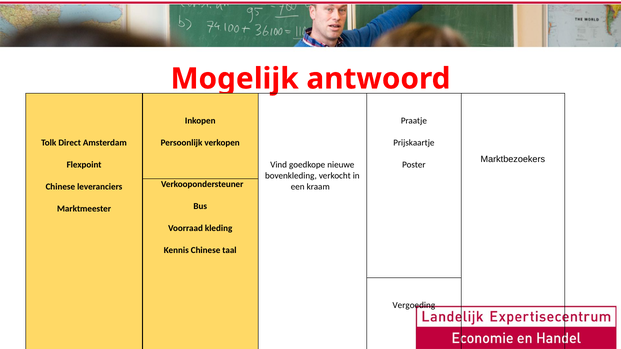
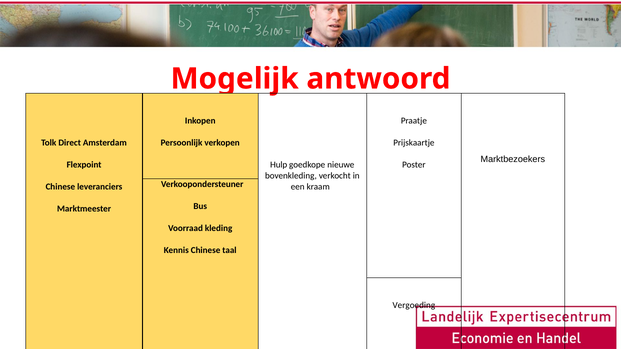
Vind: Vind -> Hulp (279, 165)
